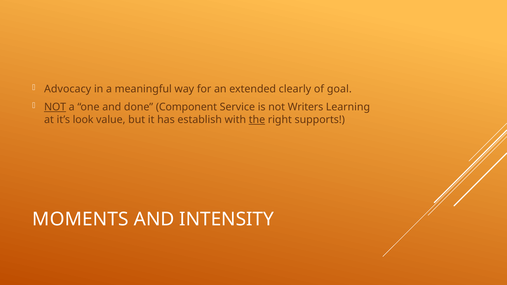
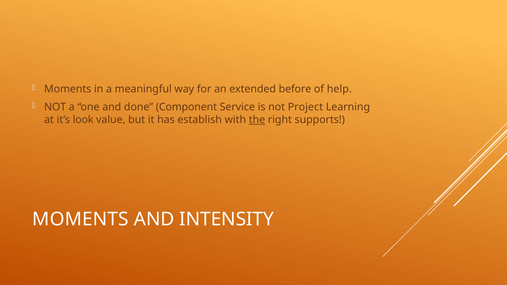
Advocacy: Advocacy -> Moments (68, 89)
clearly: clearly -> before (295, 89)
goal: goal -> help (339, 89)
NOT underline: present -> none (55, 107)
Writers: Writers -> Project (305, 107)
